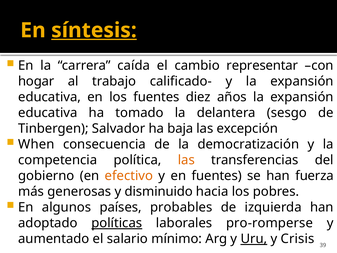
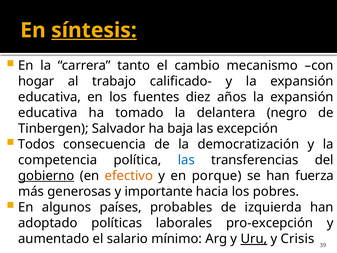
caída: caída -> tanto (134, 66)
representar: representar -> mecanismo (262, 66)
sesgo: sesgo -> negro (287, 113)
When: When -> Todos (36, 144)
las colour: orange -> blue (186, 160)
gobierno underline: none -> present (46, 176)
en fuentes: fuentes -> porque (217, 176)
disminuido: disminuido -> importante (159, 191)
políticas underline: present -> none (117, 223)
pro-romperse: pro-romperse -> pro-excepción (270, 223)
